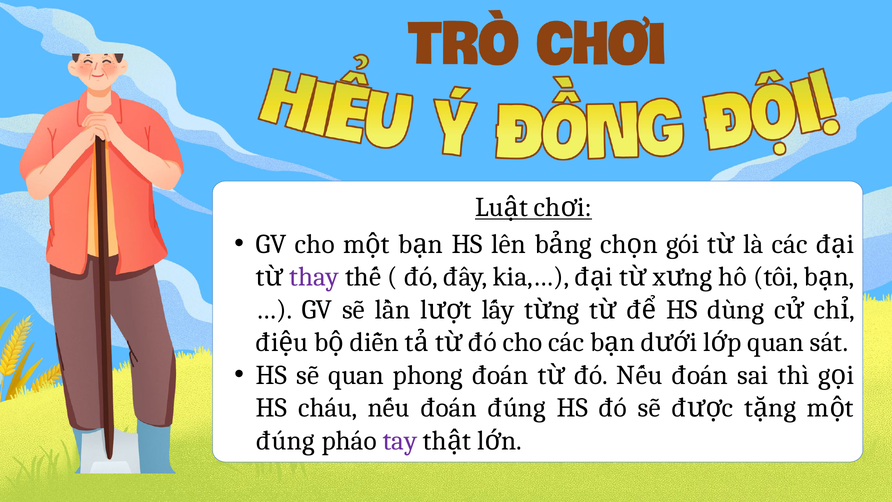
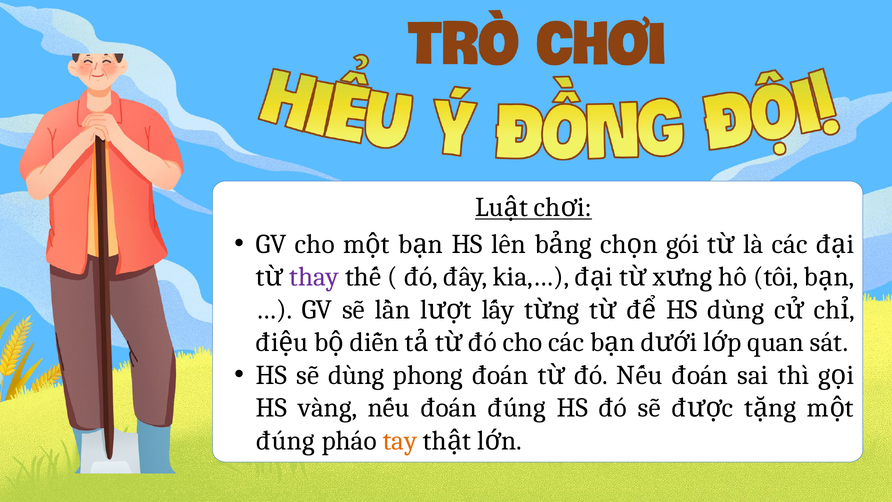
sẽ quan: quan -> dùng (356, 375)
cháu: cháu -> vàng (328, 408)
tay colour: purple -> orange (400, 440)
